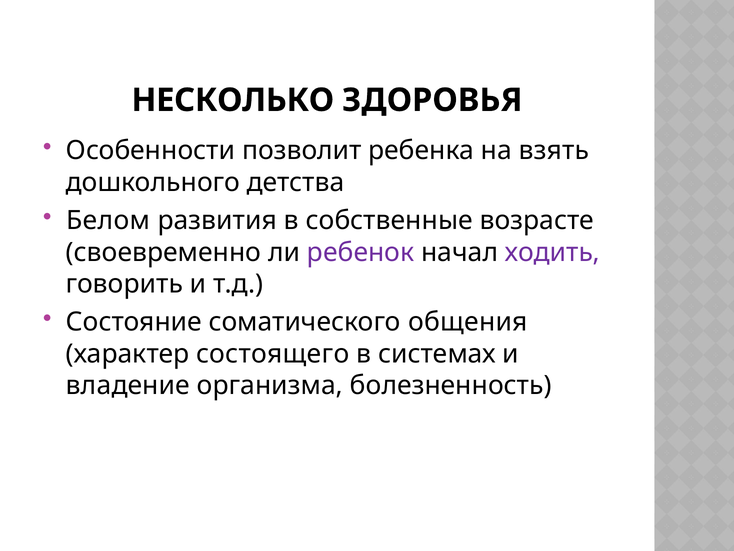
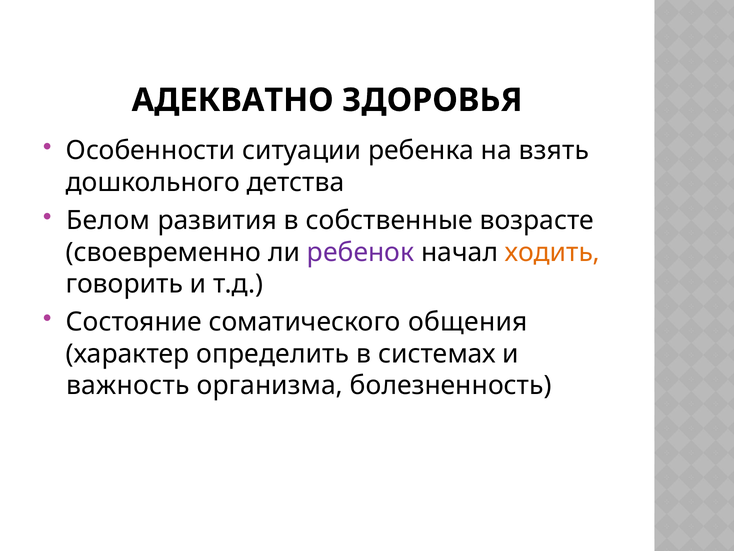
НЕСКОЛЬКО: НЕСКОЛЬКО -> АДЕКВАТНО (233, 100)
позволит: позволит -> ситуации (302, 151)
ходить colour: purple -> orange (552, 252)
состоящего: состоящего -> определить (273, 354)
владение: владение -> важность (128, 385)
